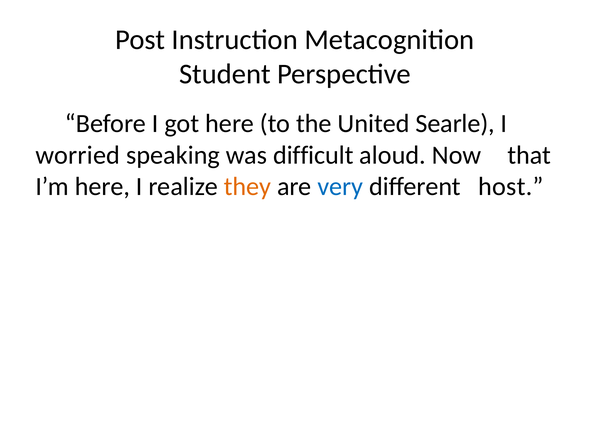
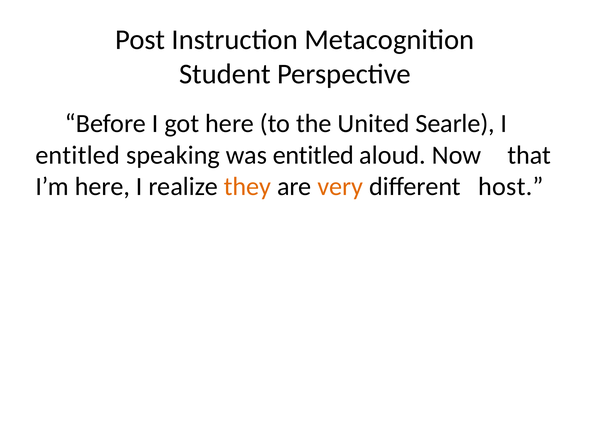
worried: worried -> entitled (78, 155)
was difficult: difficult -> entitled (313, 155)
very colour: blue -> orange (340, 187)
